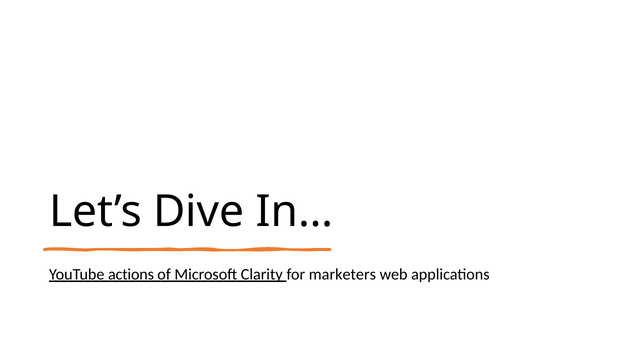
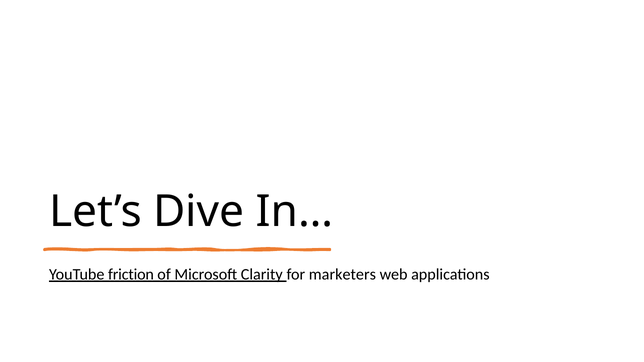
actions: actions -> friction (131, 274)
